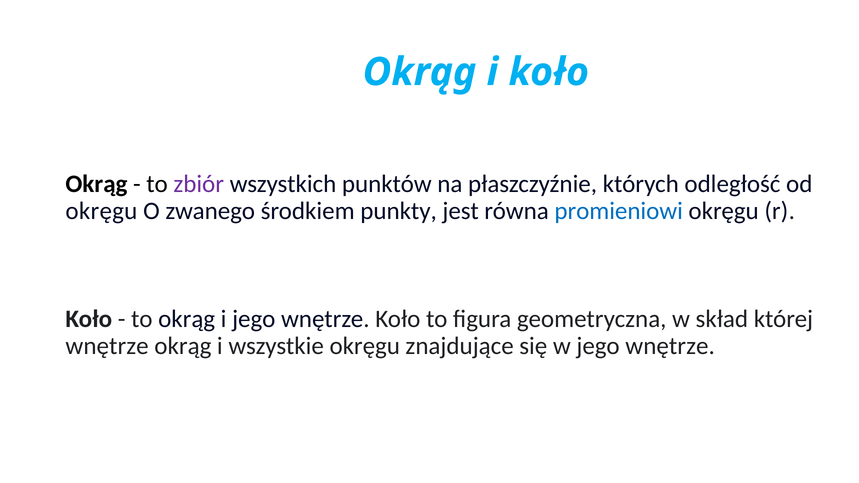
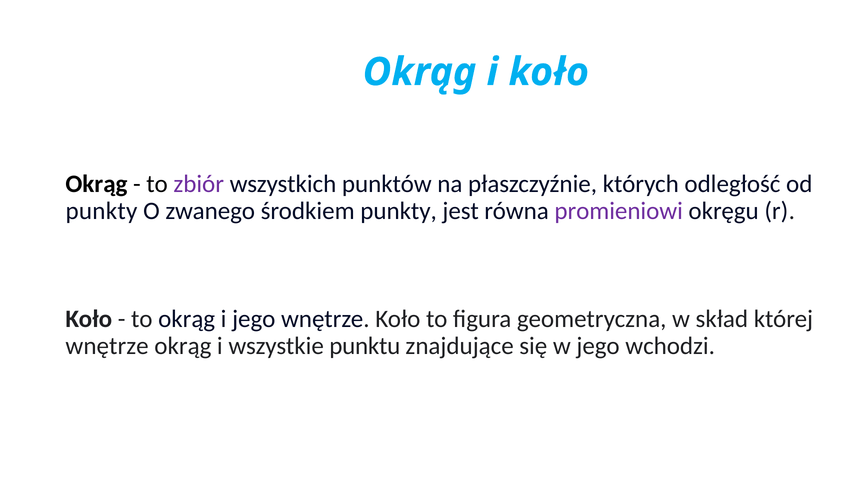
okręgu: okręgu -> punkty (101, 211)
promieniowi colour: blue -> purple (619, 211)
wszystkie okręgu: okręgu -> punktu (365, 346)
w jego wnętrze: wnętrze -> wchodzi (670, 346)
